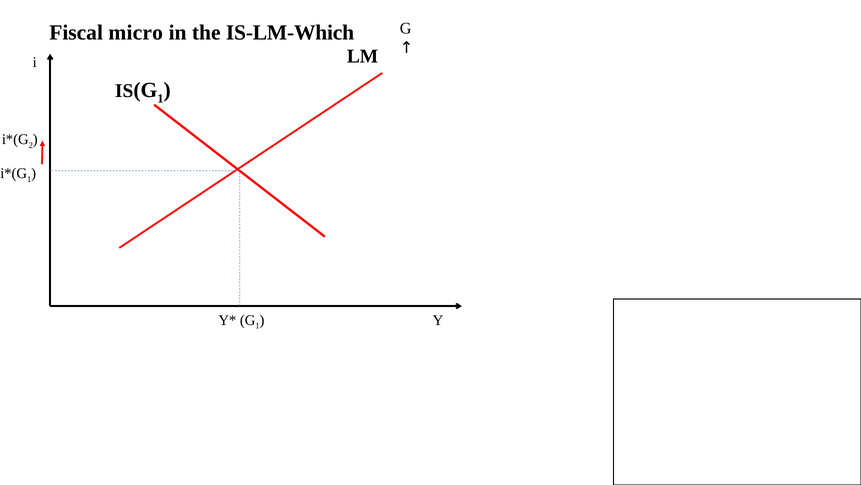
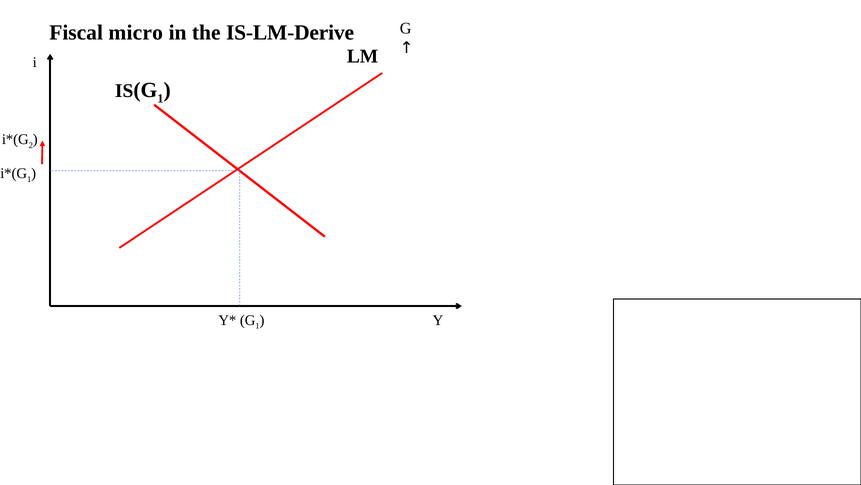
IS-LM-Which: IS-LM-Which -> IS-LM-Derive (290, 33)
